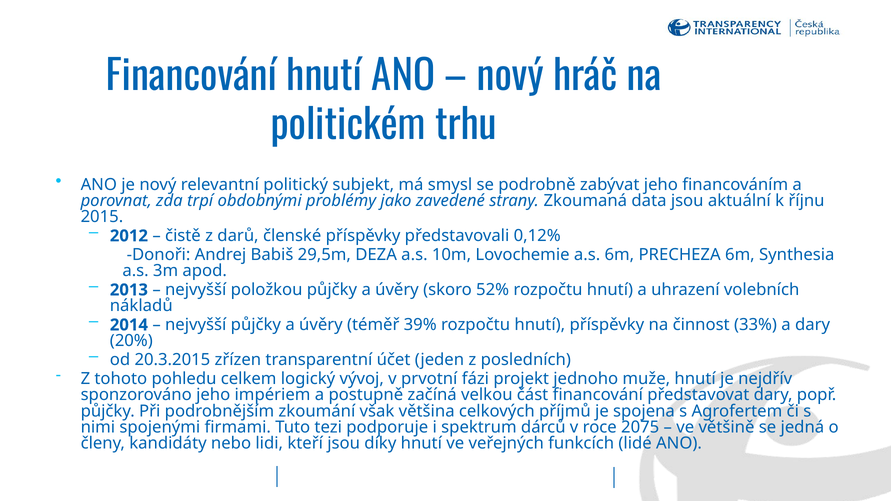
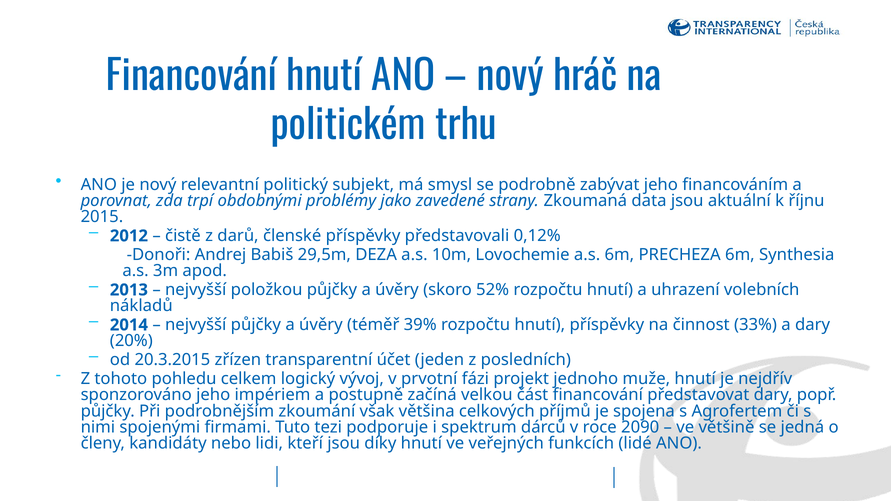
2075: 2075 -> 2090 (640, 427)
